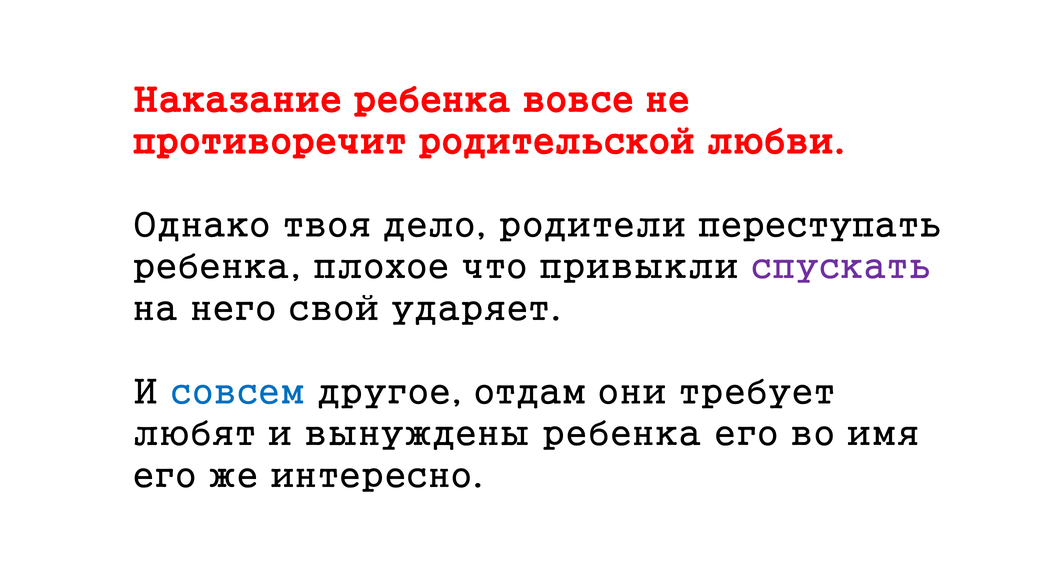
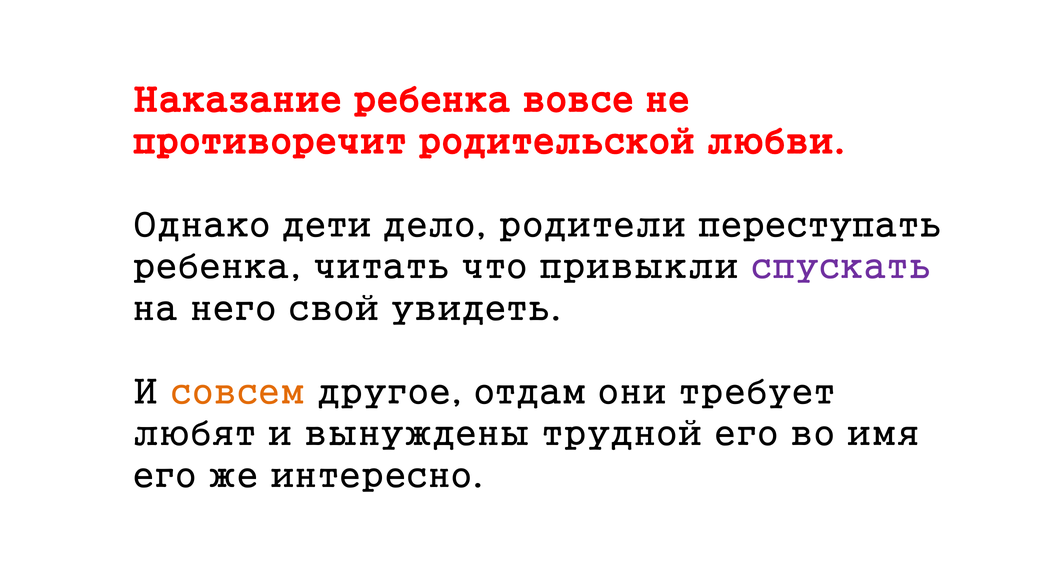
твоя: твоя -> дети (327, 225)
плохое: плохое -> читать (382, 267)
ударяет: ударяет -> увидеть (477, 309)
совсем colour: blue -> orange (238, 392)
вынуждены ребенка: ребенка -> трудной (622, 434)
